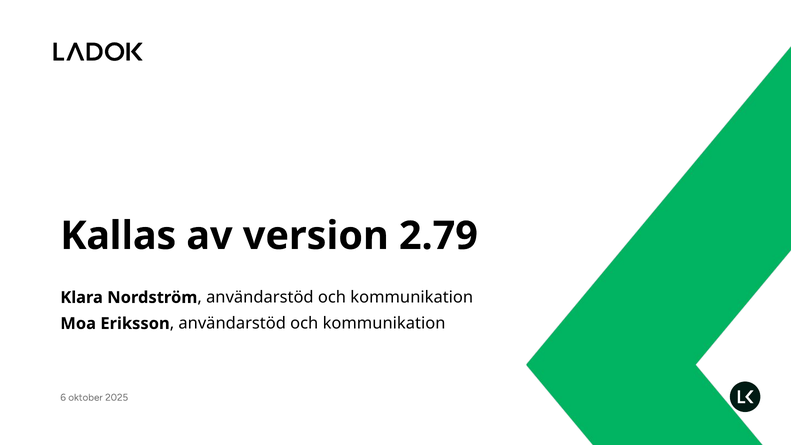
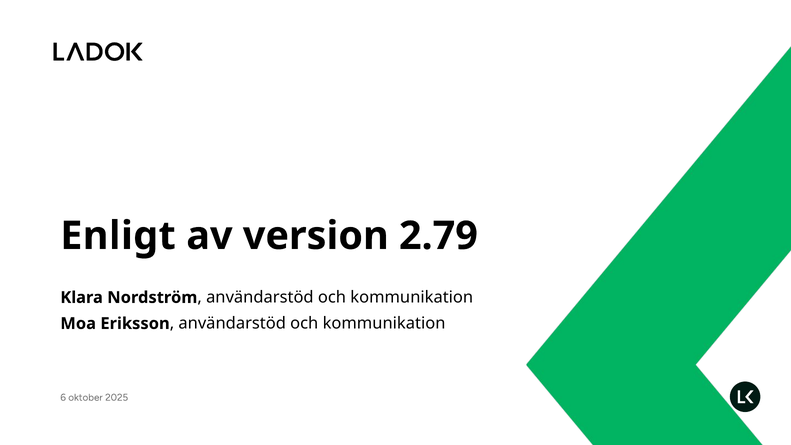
Kallas: Kallas -> Enligt (118, 236)
